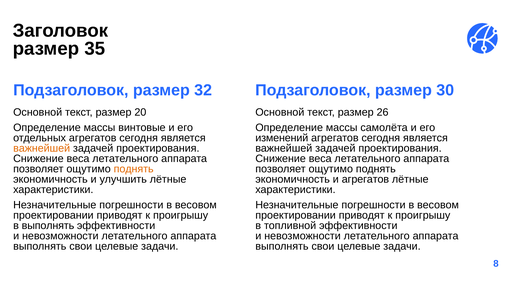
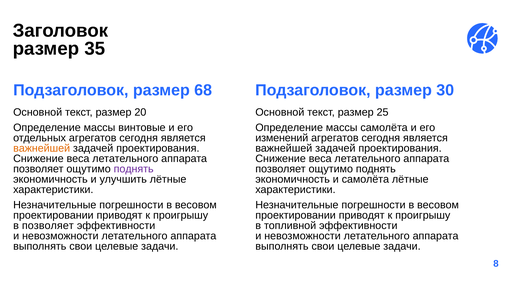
32: 32 -> 68 (203, 90)
26: 26 -> 25 (383, 112)
поднять colour: orange -> purple (134, 169)
и агрегатов: агрегатов -> самолёта (365, 179)
в выполнять: выполнять -> позволяет (48, 226)
